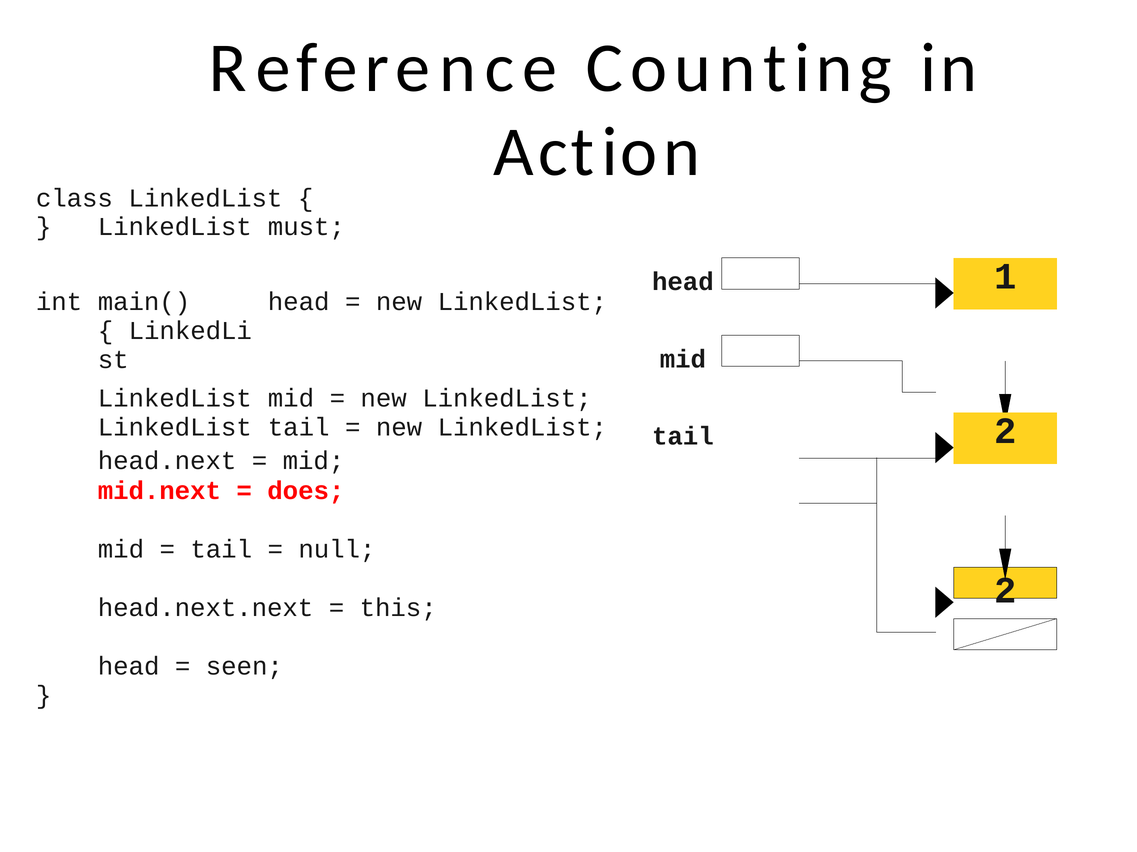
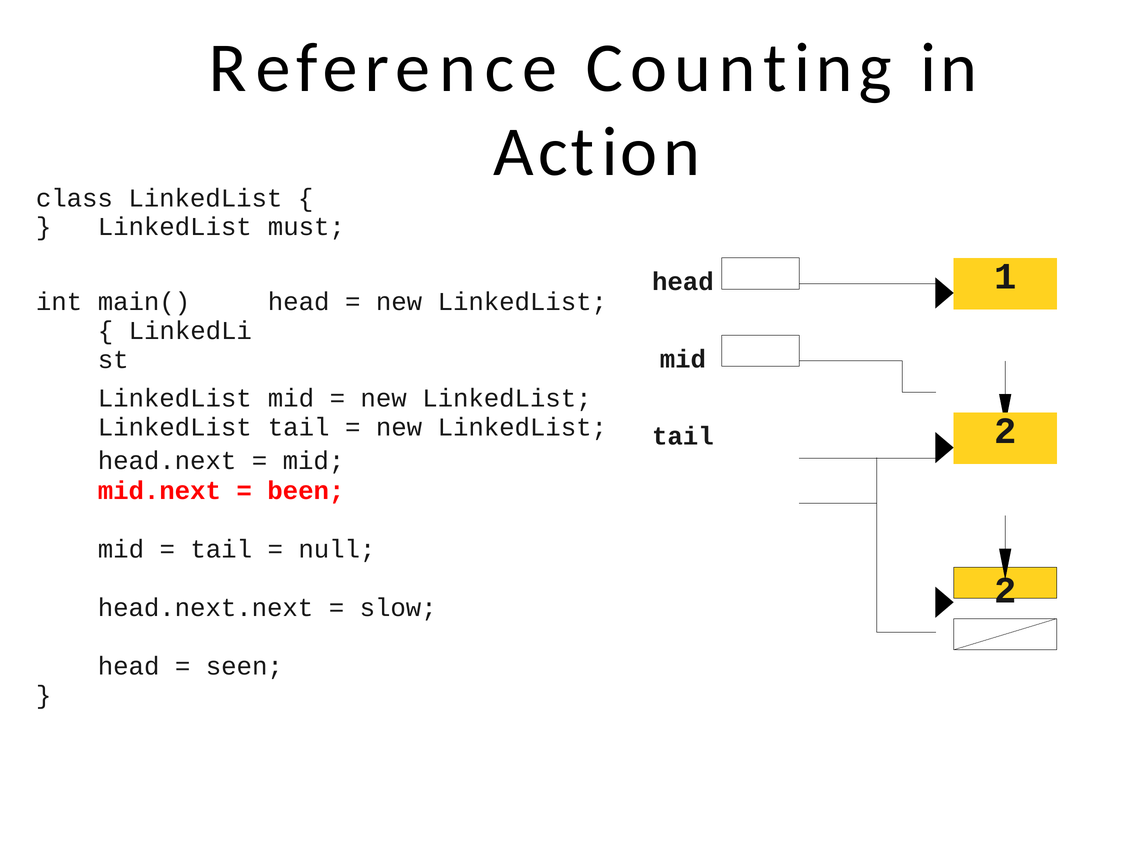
does: does -> been (306, 491)
this: this -> slow (398, 608)
